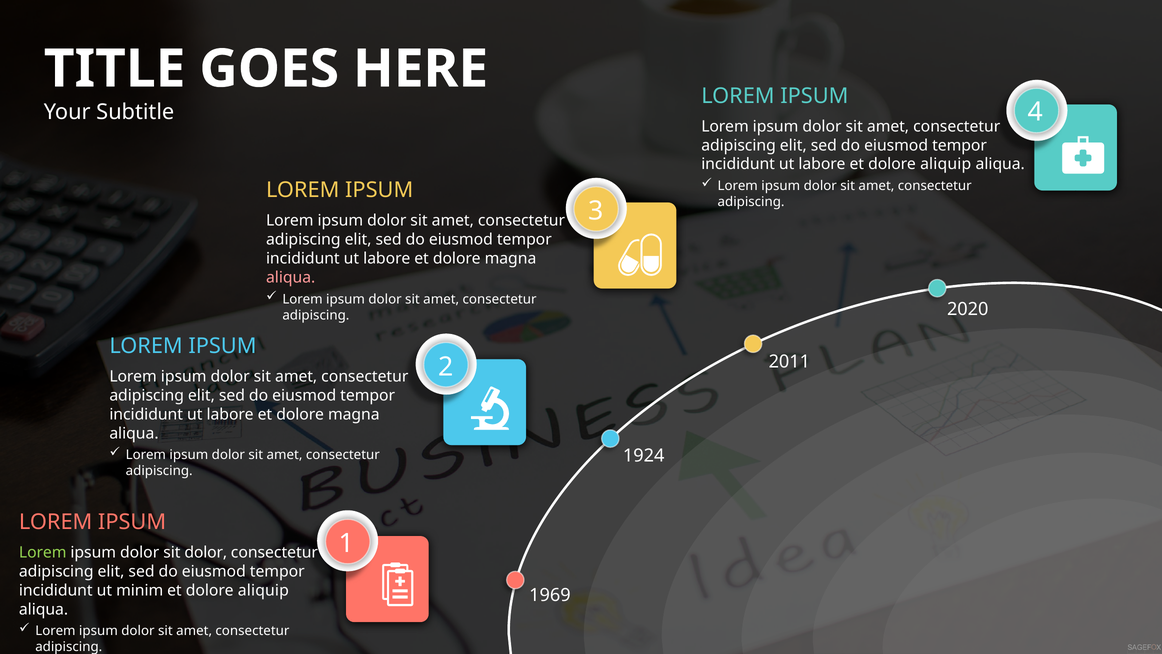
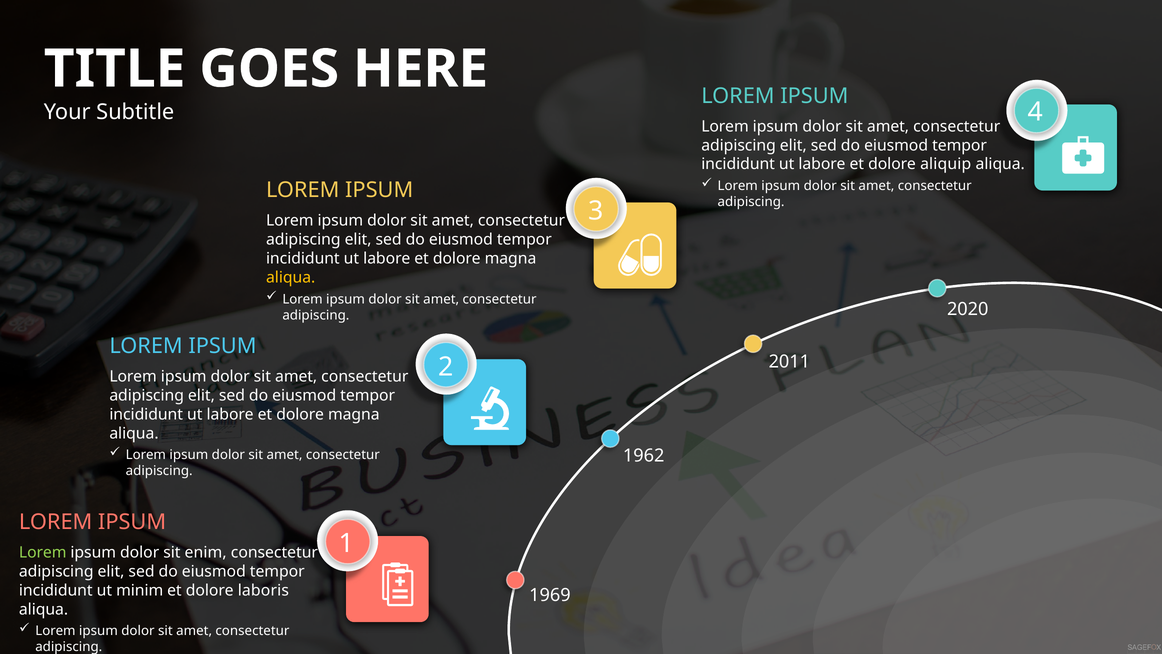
aliqua colour: pink -> yellow (291, 277)
1924: 1924 -> 1962 (644, 456)
sit dolor: dolor -> enim (206, 552)
aliquip: aliquip -> laboris (263, 590)
